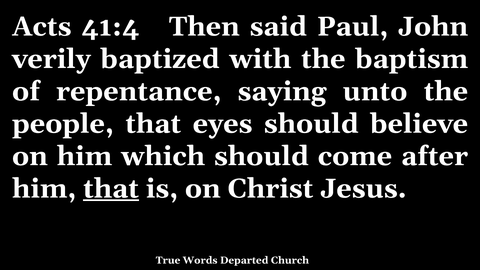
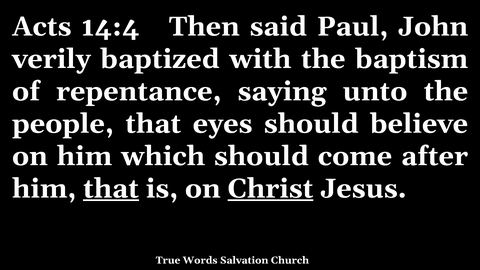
41:4: 41:4 -> 14:4 (110, 27)
Christ underline: none -> present (270, 189)
Departed: Departed -> Salvation (244, 260)
